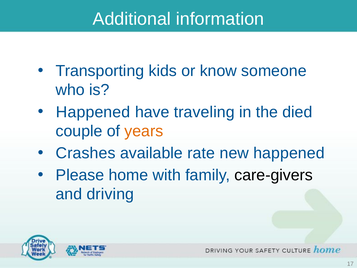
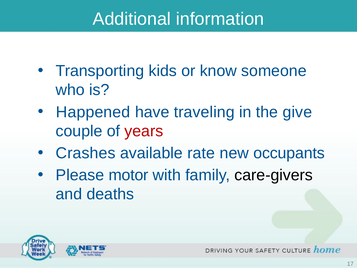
died: died -> give (297, 112)
years colour: orange -> red (144, 131)
new happened: happened -> occupants (289, 153)
home: home -> motor (129, 175)
driving: driving -> deaths (110, 194)
